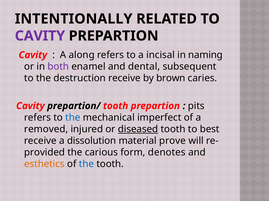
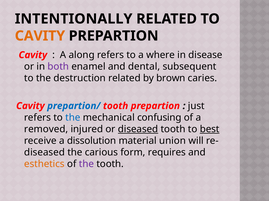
CAVITY colour: purple -> orange (40, 36)
incisal: incisal -> where (161, 55)
naming: naming -> disease (205, 55)
destruction receive: receive -> related (124, 78)
prepartion/ colour: black -> blue (74, 106)
pits: pits -> just (196, 106)
imperfect: imperfect -> confusing (159, 118)
best underline: none -> present (210, 130)
prove: prove -> union (172, 141)
provided: provided -> diseased (44, 153)
denotes: denotes -> requires (167, 153)
the colour: blue -> purple (86, 165)
